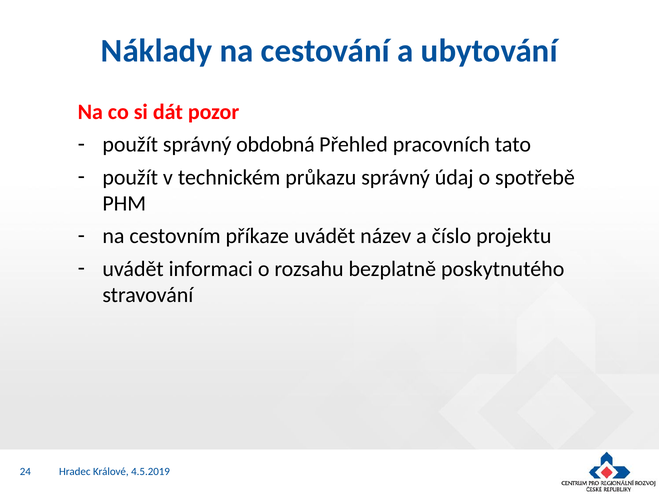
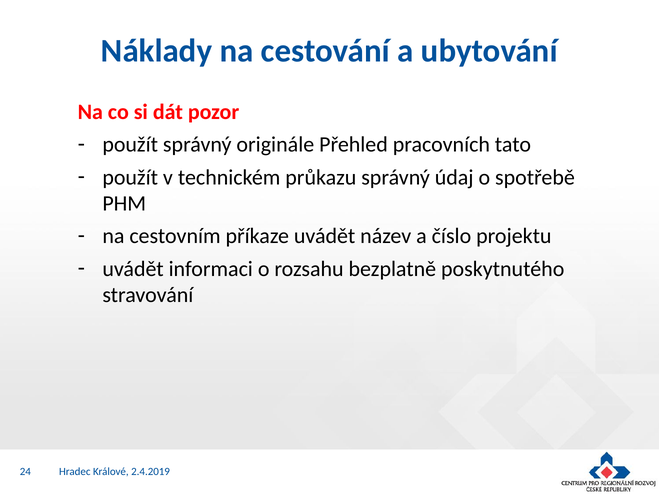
obdobná: obdobná -> originále (275, 145)
4.5.2019: 4.5.2019 -> 2.4.2019 (151, 472)
